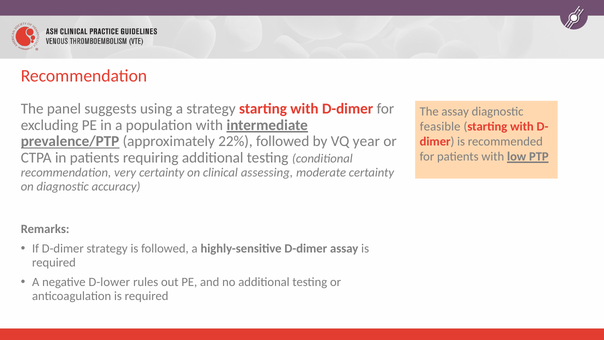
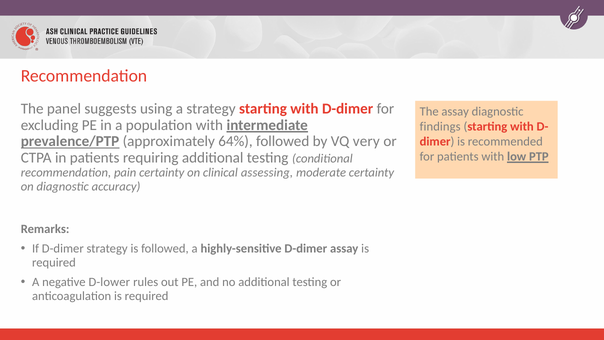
feasible: feasible -> findings (440, 126)
22%: 22% -> 64% (235, 141)
year: year -> very (366, 141)
very: very -> pain (125, 173)
